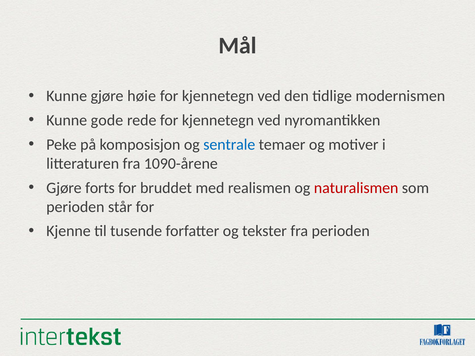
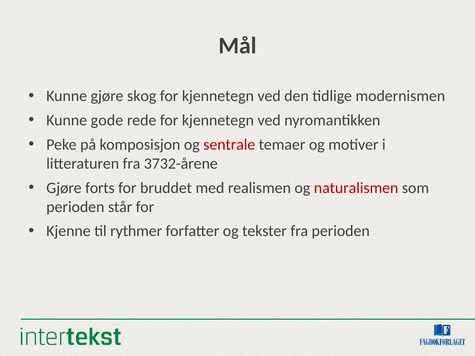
høie: høie -> skog (142, 96)
sentrale colour: blue -> red (229, 145)
1090-årene: 1090-årene -> 3732-årene (181, 164)
tusende: tusende -> rythmer (136, 231)
